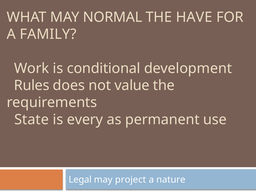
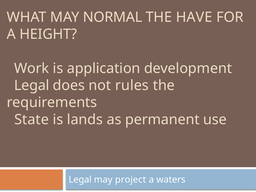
FAMILY: FAMILY -> HEIGHT (48, 34)
conditional: conditional -> application (104, 68)
Rules: Rules -> Legal (32, 85)
value: value -> rules (132, 85)
every: every -> lands (85, 120)
nature: nature -> waters (171, 180)
